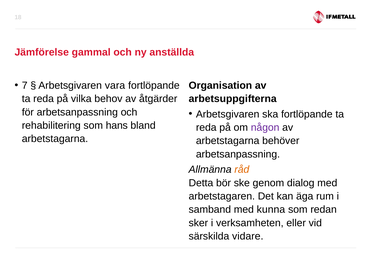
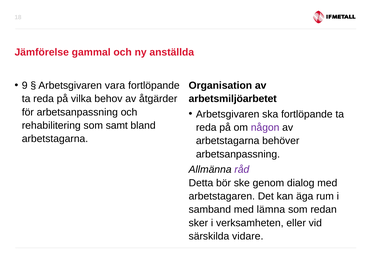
7: 7 -> 9 (25, 86)
arbetsuppgifterna: arbetsuppgifterna -> arbetsmiljöarbetet (233, 99)
hans: hans -> samt (117, 126)
råd colour: orange -> purple (242, 170)
kunna: kunna -> lämna (271, 210)
